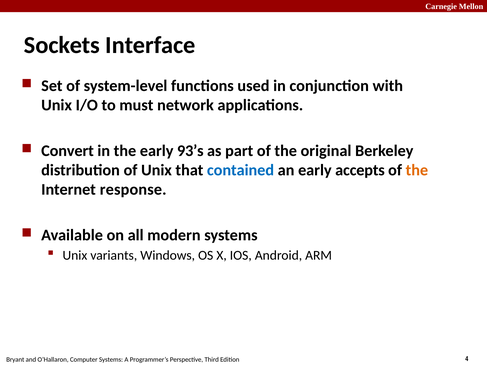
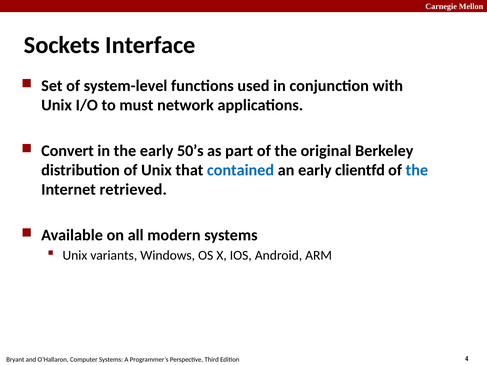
93’s: 93’s -> 50’s (190, 151)
accepts: accepts -> clientfd (360, 170)
the colour: orange -> blue (417, 170)
response: response -> retrieved (133, 190)
